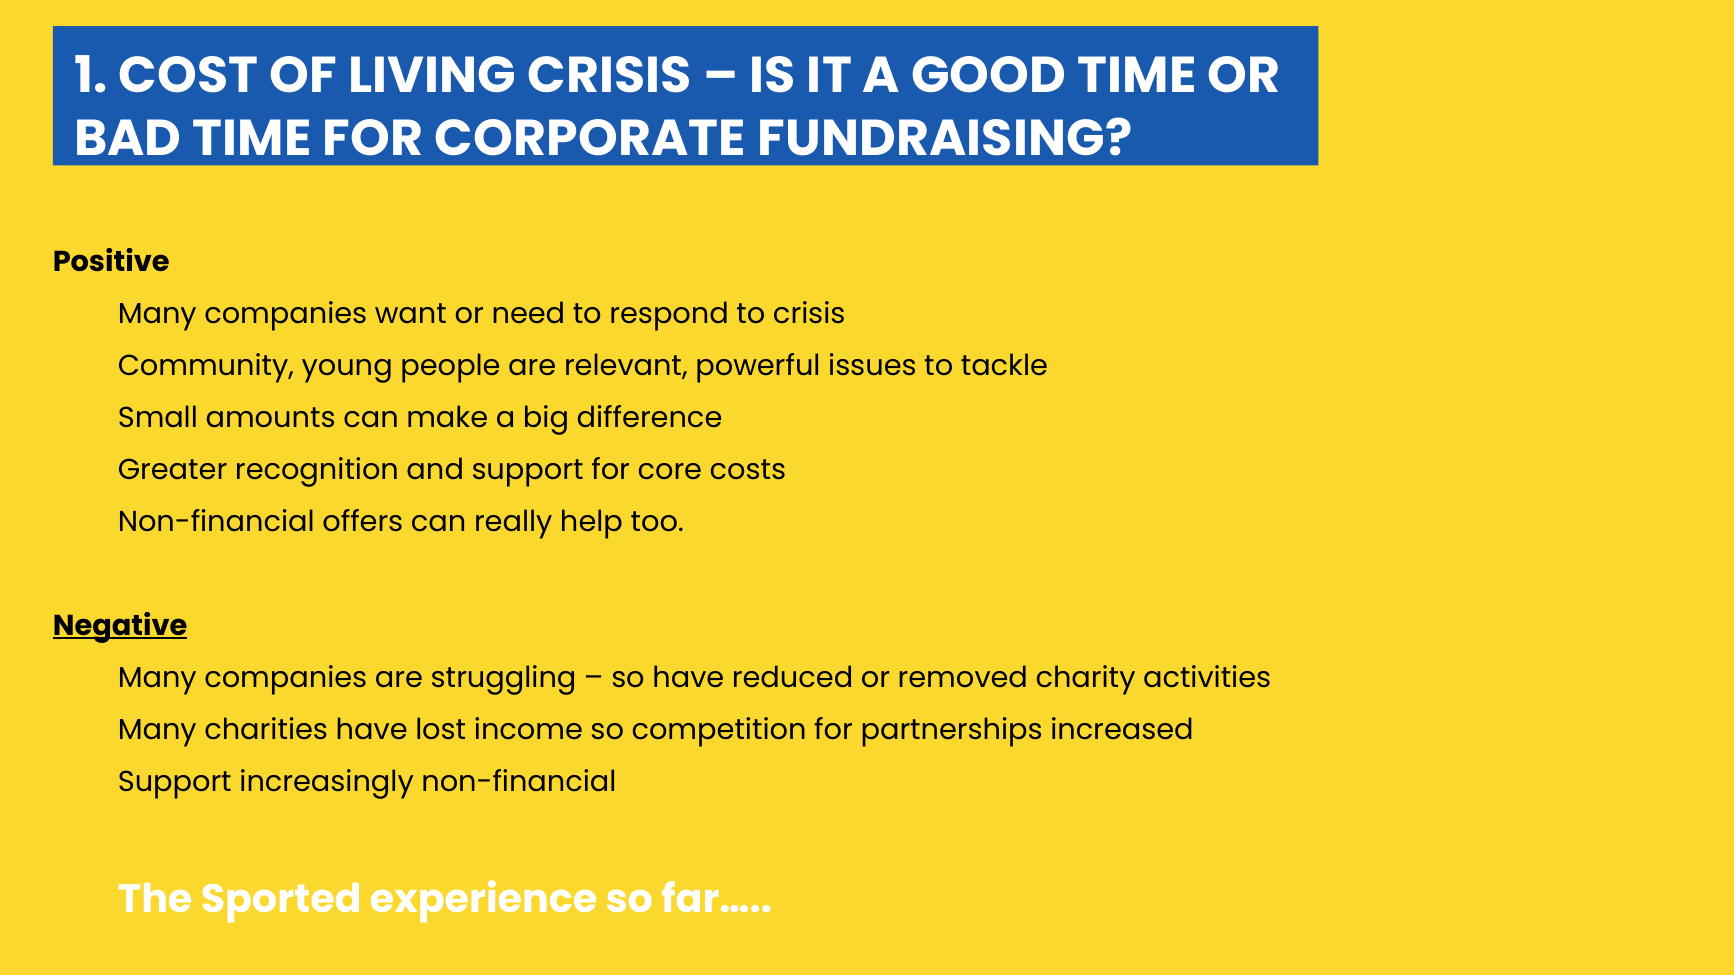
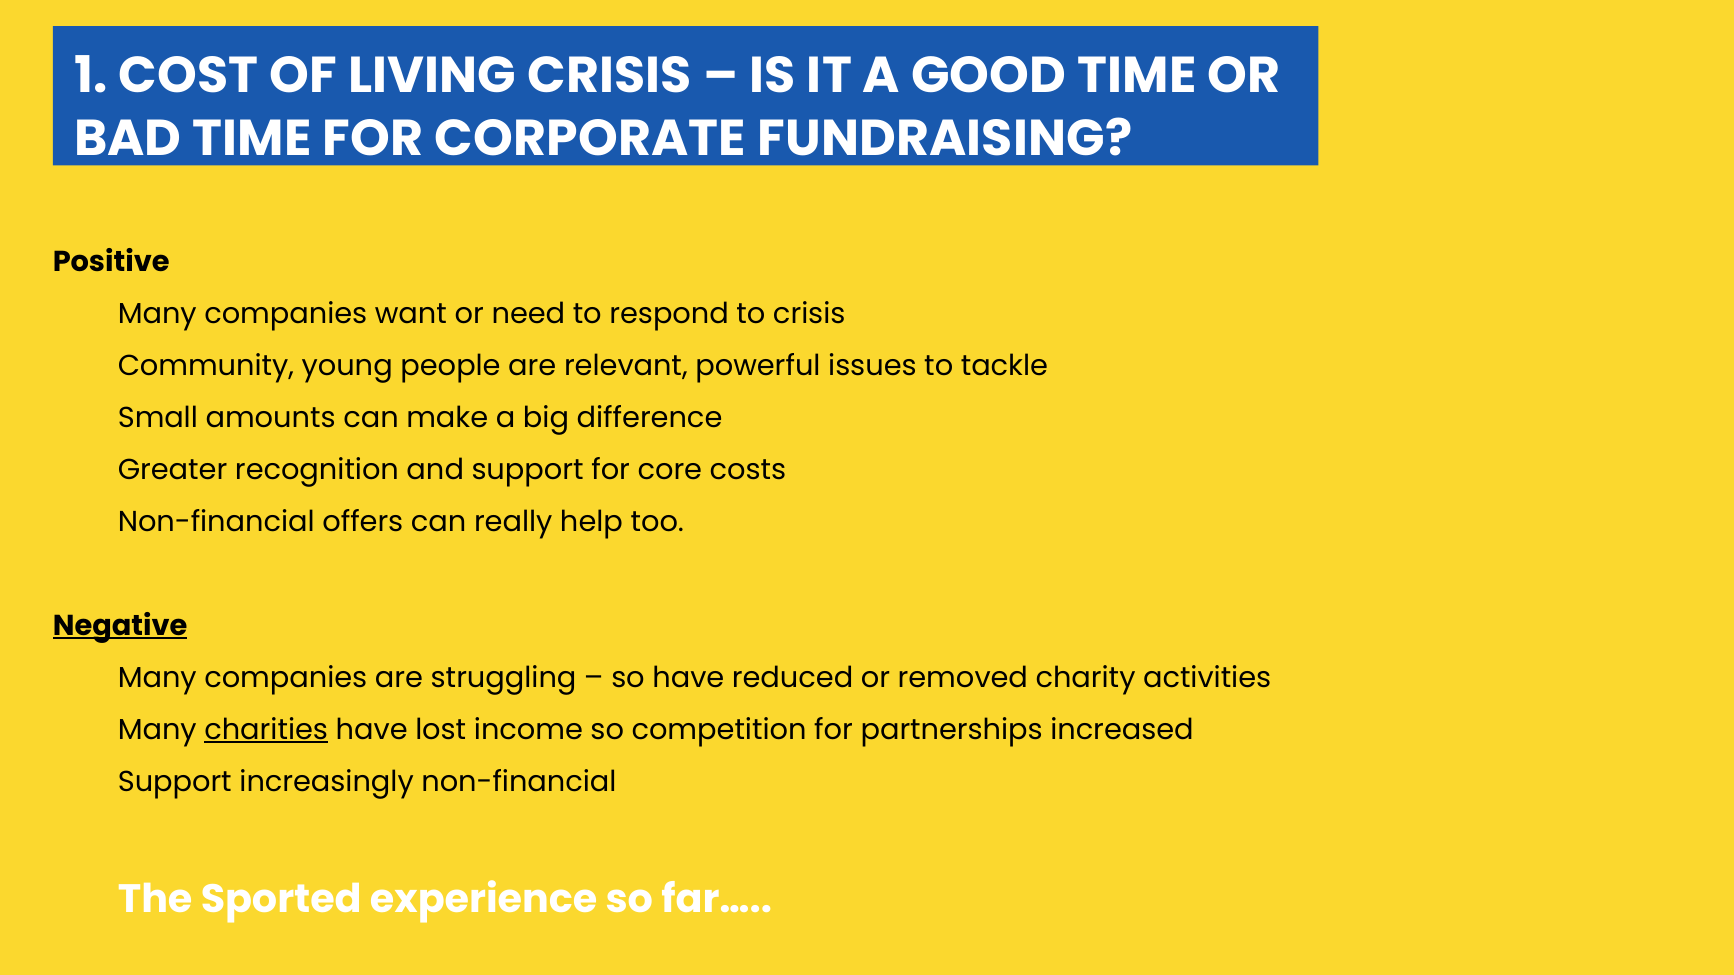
charities underline: none -> present (266, 730)
